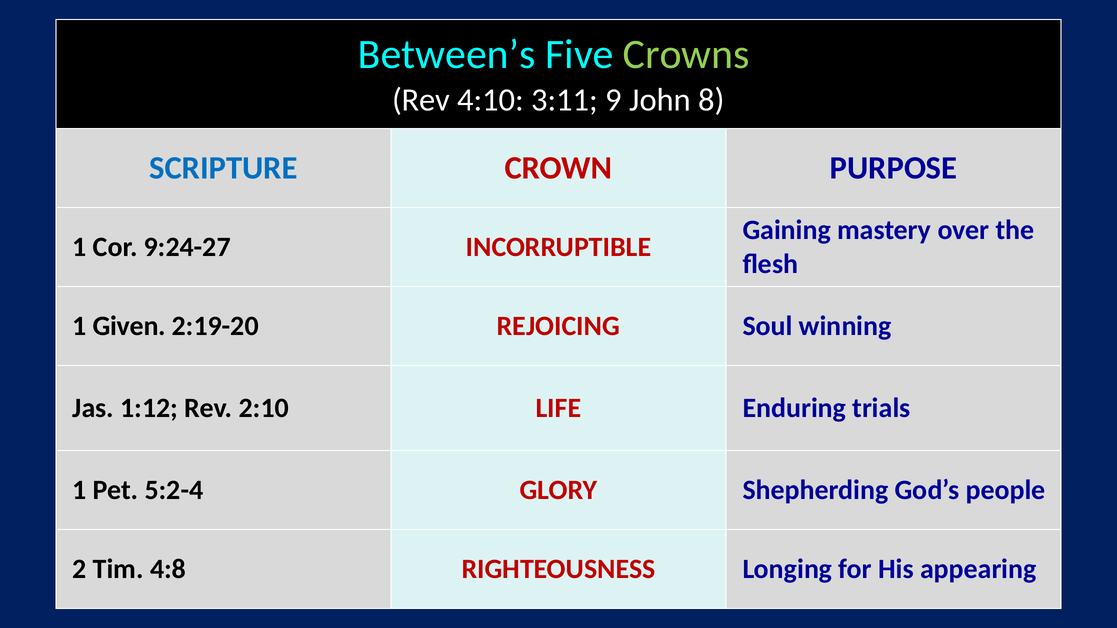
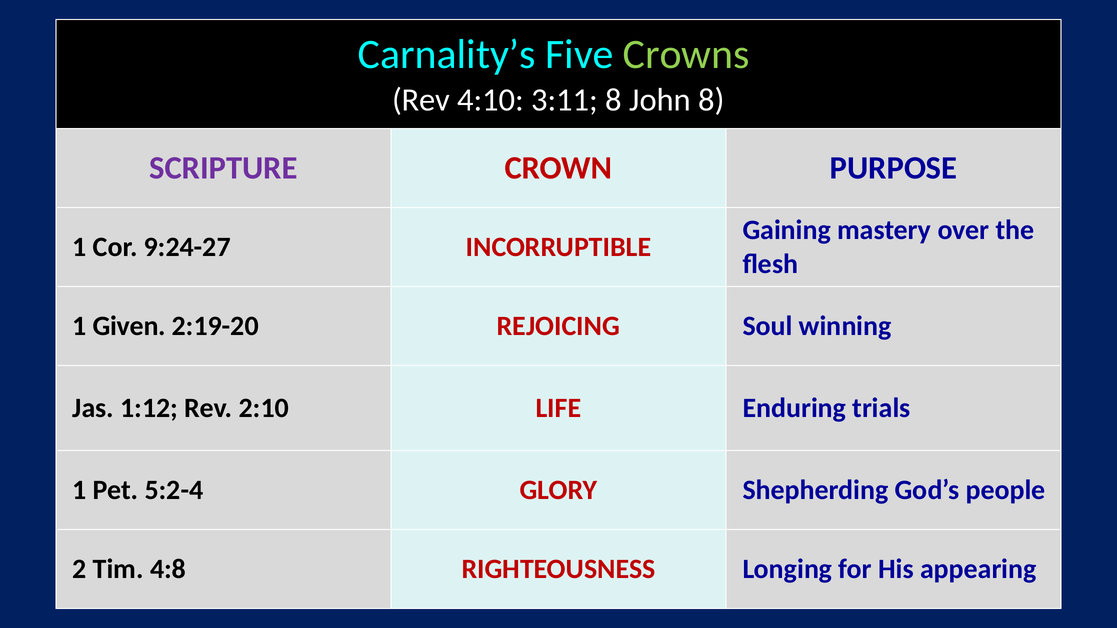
Between’s: Between’s -> Carnality’s (447, 55)
3:11 9: 9 -> 8 (614, 100)
SCRIPTURE colour: blue -> purple (223, 168)
